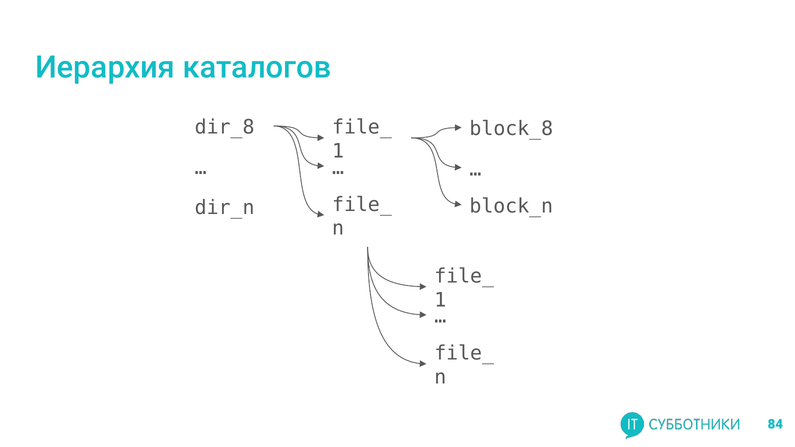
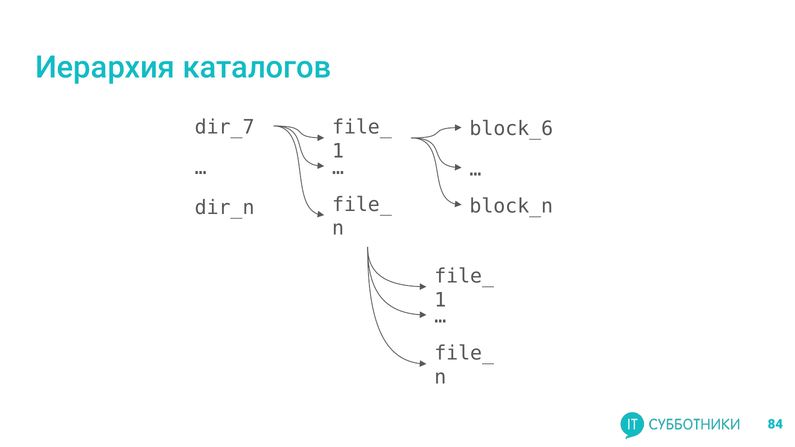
dir_8: dir_8 -> dir_7 (225, 127)
block_8: block_8 -> block_6 (511, 129)
